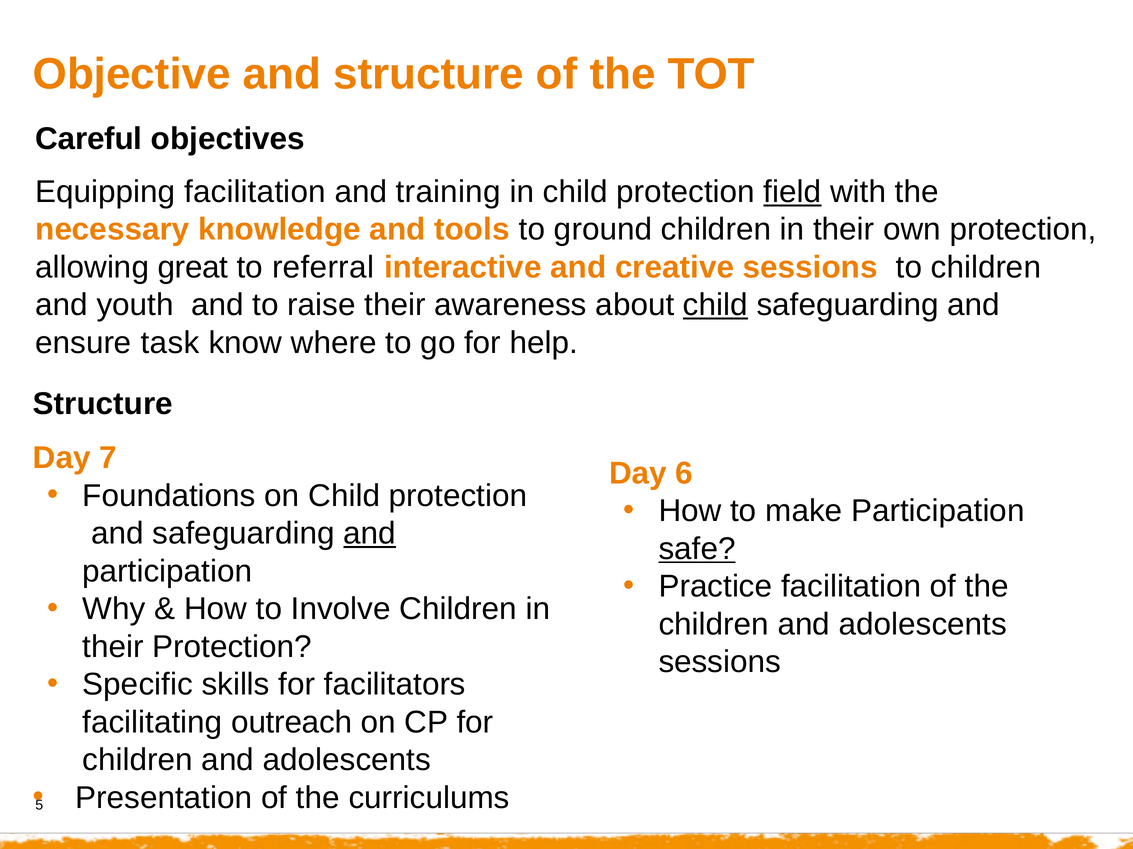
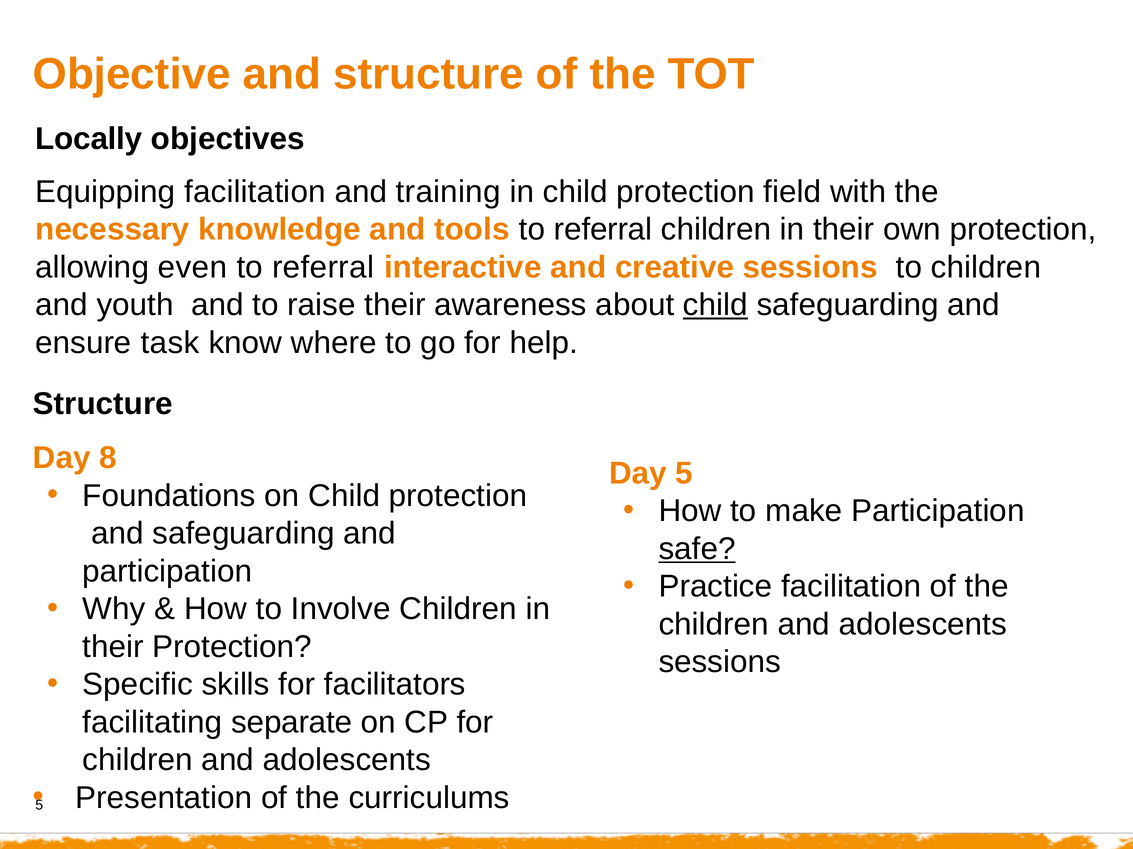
Careful: Careful -> Locally (89, 139)
field underline: present -> none (792, 192)
tools to ground: ground -> referral (603, 230)
great: great -> even (193, 268)
7: 7 -> 8 (108, 458)
Day 6: 6 -> 5 (684, 474)
and underline: present -> none (370, 534)
outreach: outreach -> separate (292, 723)
